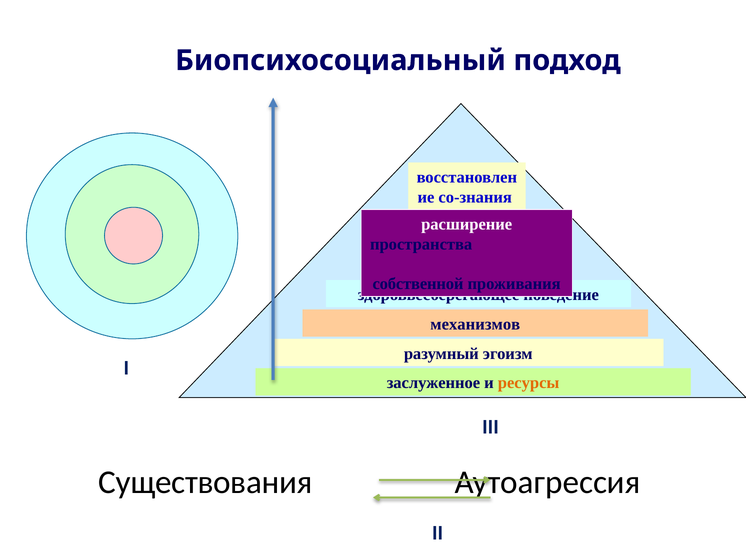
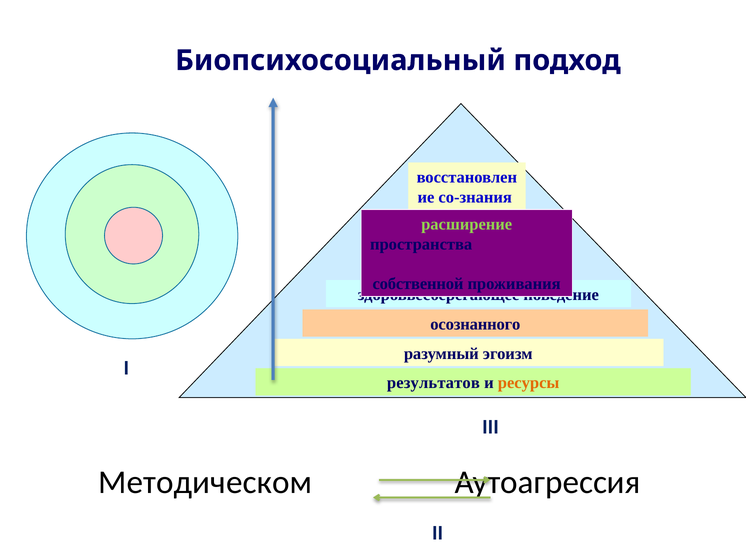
расширение colour: white -> light green (467, 224)
механизмов: механизмов -> осознанного (475, 324)
заслуженное: заслуженное -> результатов (433, 383)
Существования: Существования -> Методическом (205, 482)
